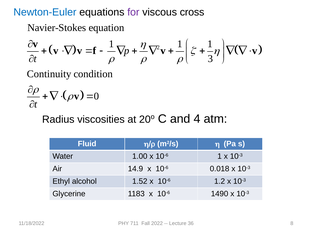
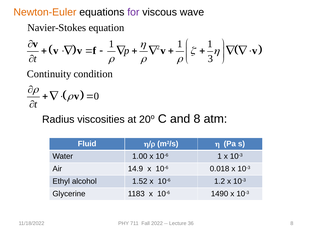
Newton-Euler colour: blue -> orange (45, 12)
cross: cross -> wave (192, 12)
and 4: 4 -> 8 (197, 119)
